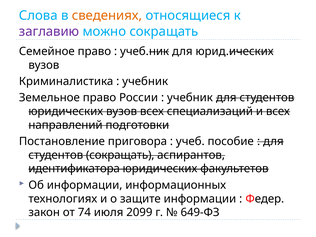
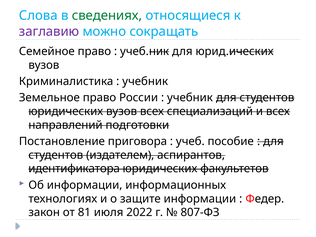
сведениях colour: orange -> green (107, 16)
студентов сокращать: сокращать -> издателем (120, 155)
74: 74 -> 81 (84, 212)
2099: 2099 -> 2022 (139, 212)
649-ФЗ: 649-ФЗ -> 807-ФЗ (200, 212)
